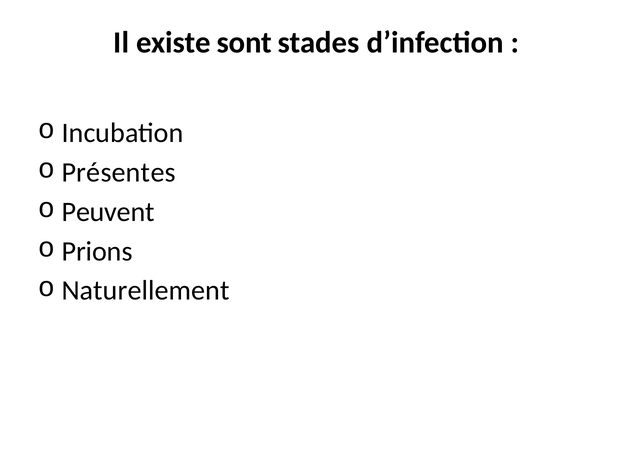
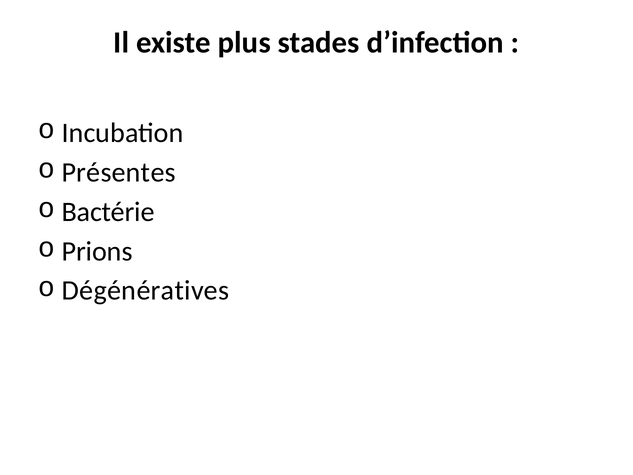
sont: sont -> plus (244, 43)
Peuvent: Peuvent -> Bactérie (108, 212)
Naturellement: Naturellement -> Dégénératives (146, 291)
